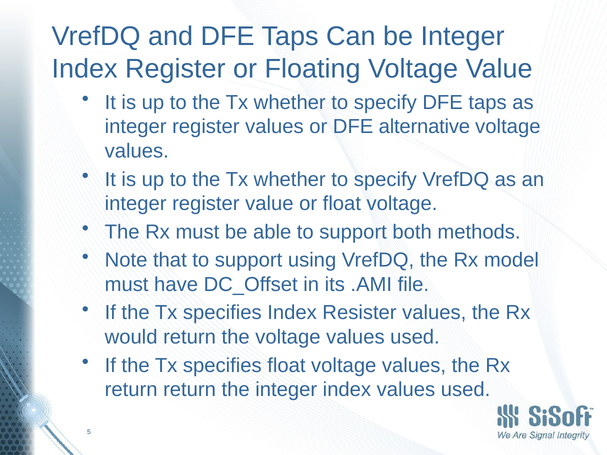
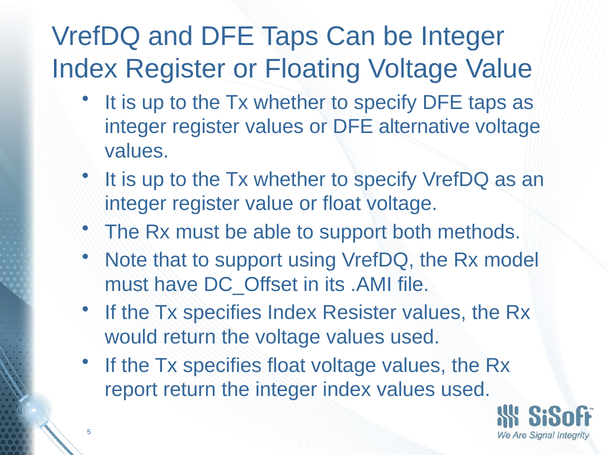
return: return -> report (131, 390)
